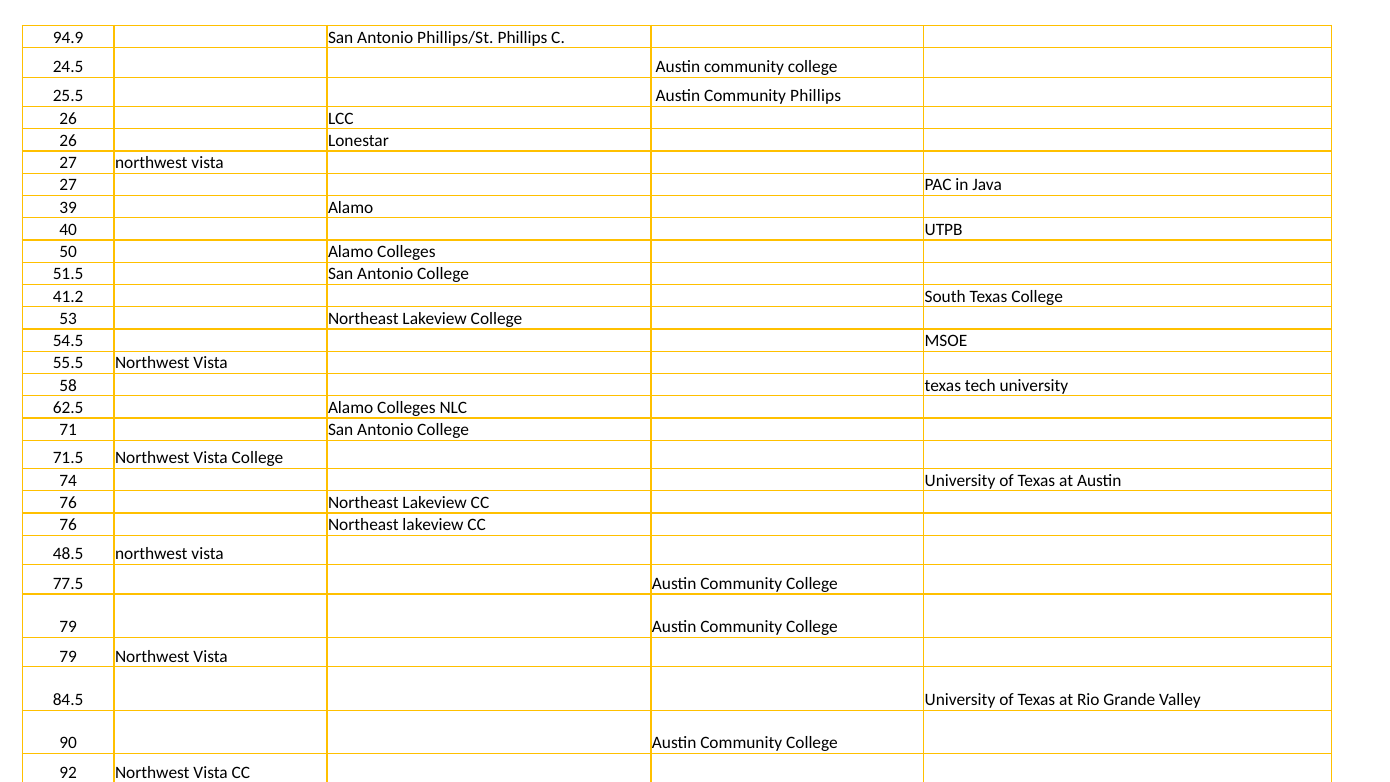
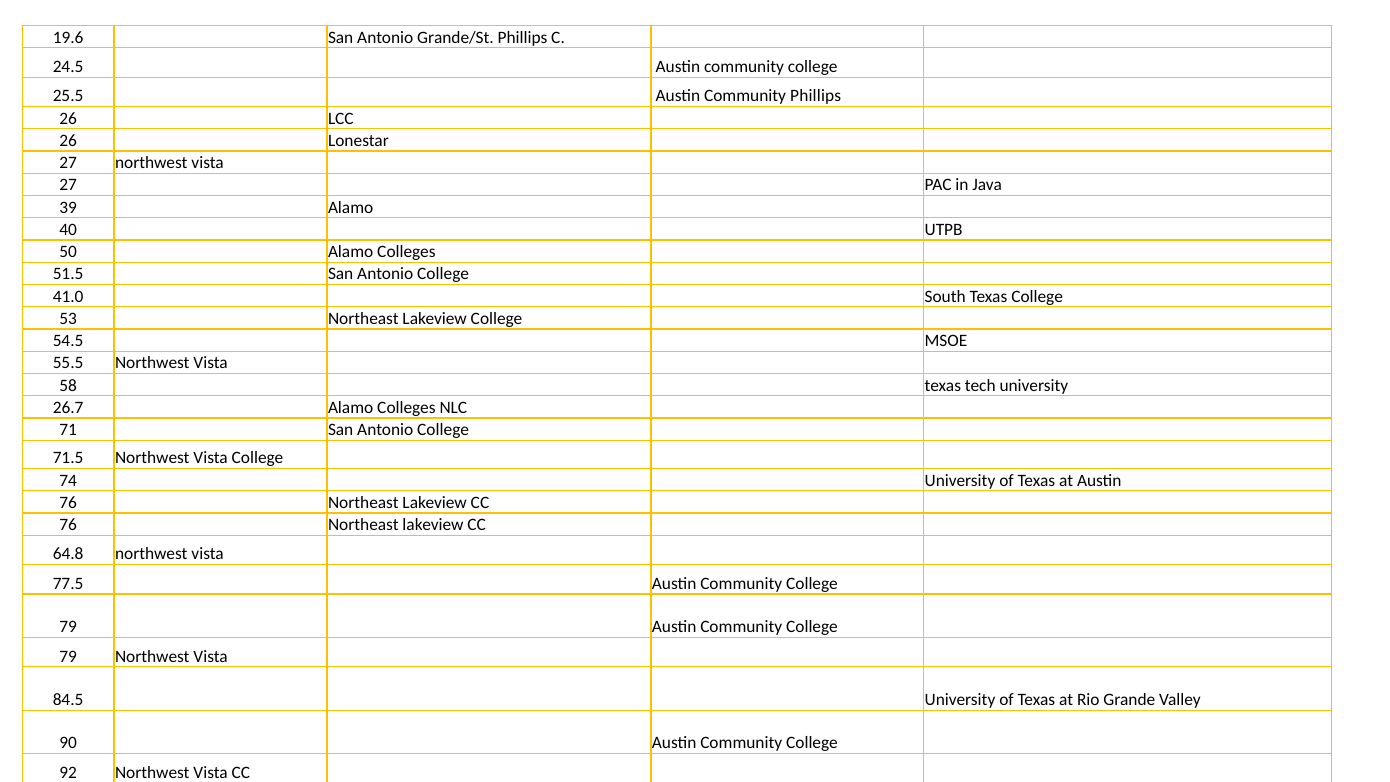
94.9: 94.9 -> 19.6 (68, 37)
Phillips/St: Phillips/St -> Grande/St (456, 37)
41.2: 41.2 -> 41.0 (68, 296)
62.5: 62.5 -> 26.7 (68, 408)
48.5: 48.5 -> 64.8 (68, 554)
